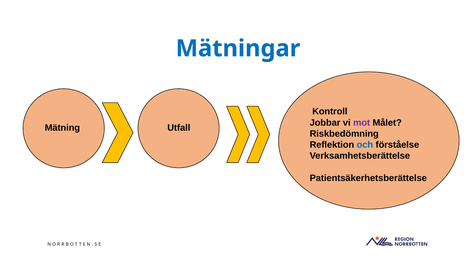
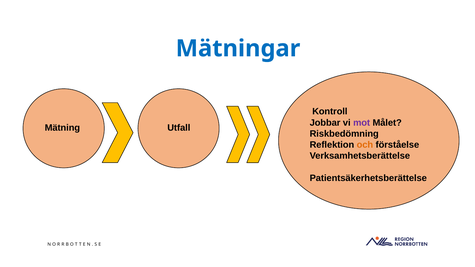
och colour: blue -> orange (365, 145)
